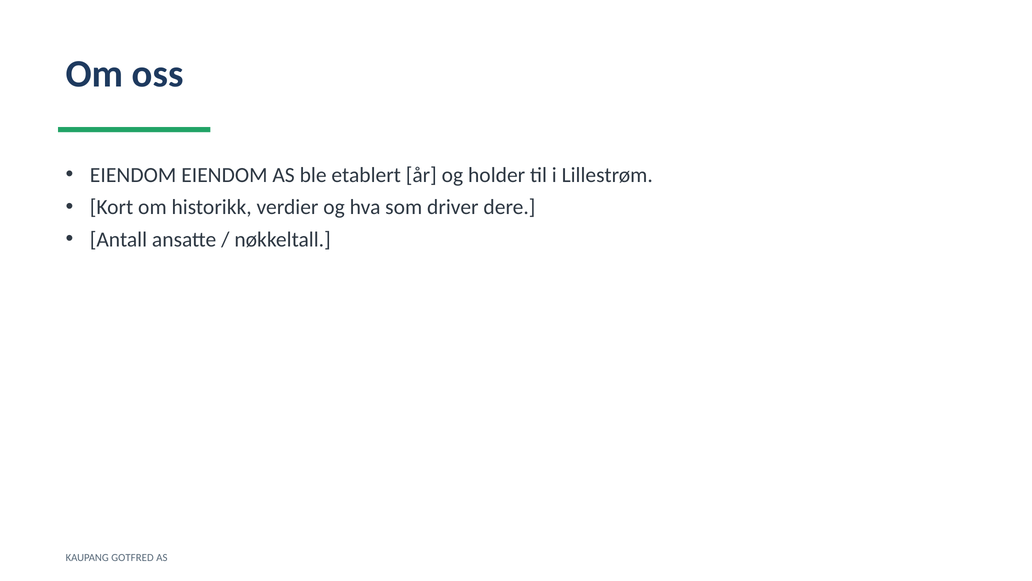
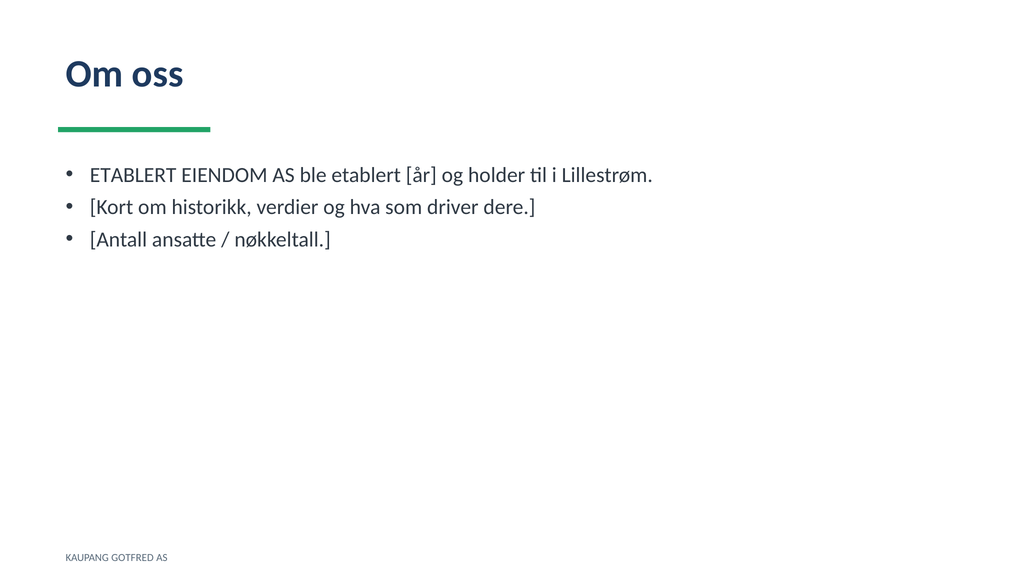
EIENDOM: EIENDOM -> ETABLERT (133, 175)
